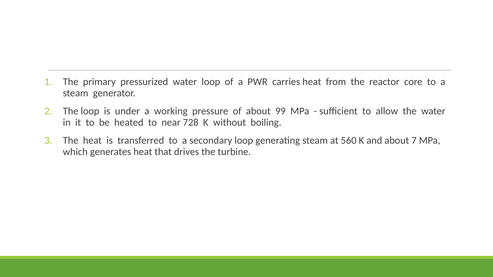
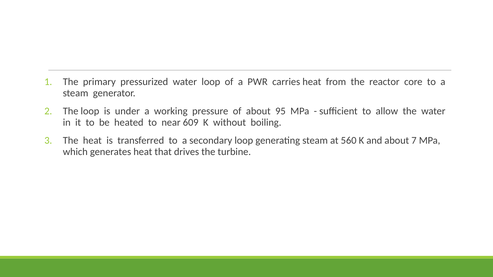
99: 99 -> 95 (280, 111)
728: 728 -> 609 (191, 122)
